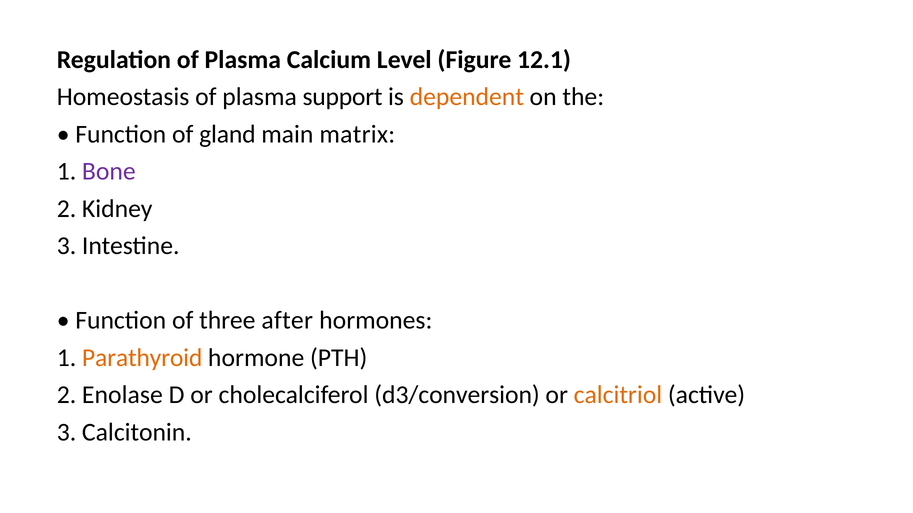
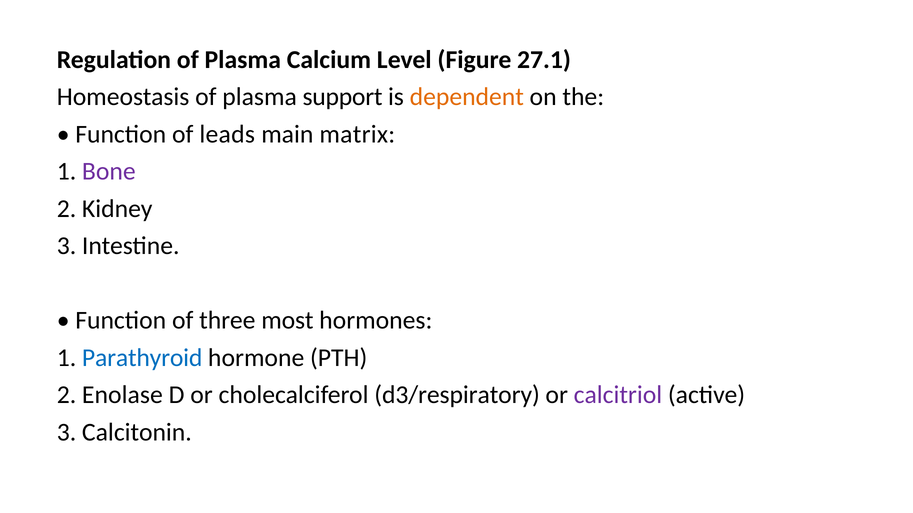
12.1: 12.1 -> 27.1 (544, 60)
gland: gland -> leads (227, 134)
after: after -> most (287, 321)
Parathyroid colour: orange -> blue (142, 358)
d3/conversion: d3/conversion -> d3/respiratory (457, 395)
calcitriol colour: orange -> purple (618, 395)
